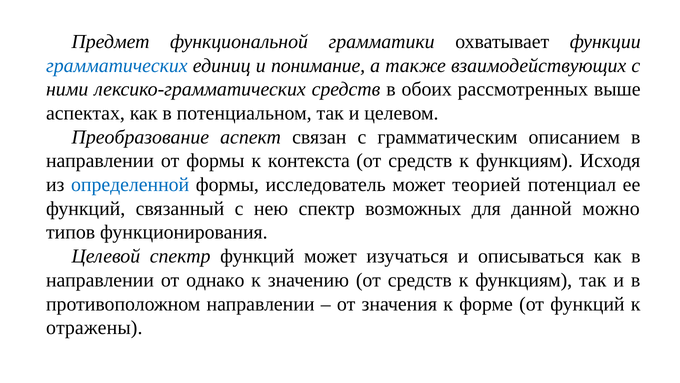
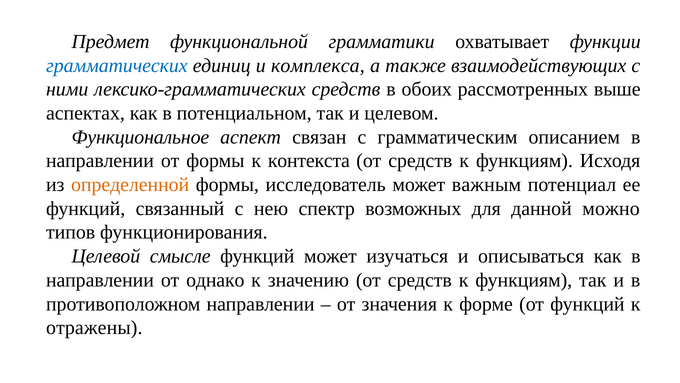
понимание: понимание -> комплекса (318, 65)
Преобразование: Преобразование -> Функциональное (140, 137)
определенной colour: blue -> orange (130, 184)
теорией: теорией -> важным (486, 184)
Целевой спектр: спектр -> смысле (180, 256)
